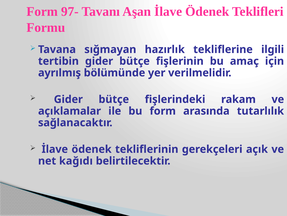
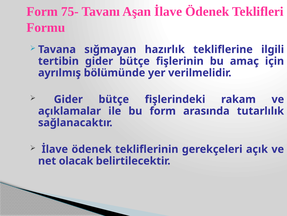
97-: 97- -> 75- (70, 12)
kağıdı: kağıdı -> olacak (76, 160)
